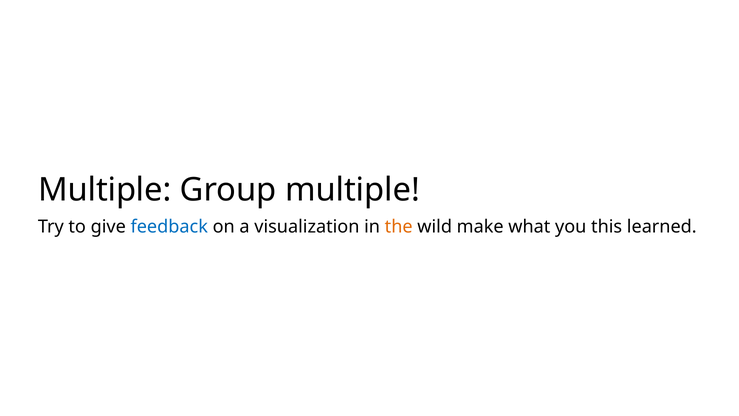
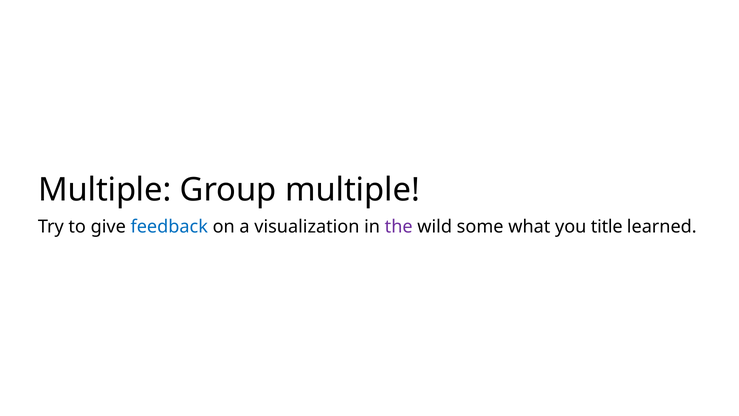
the colour: orange -> purple (399, 227)
make: make -> some (480, 227)
this: this -> title (607, 227)
